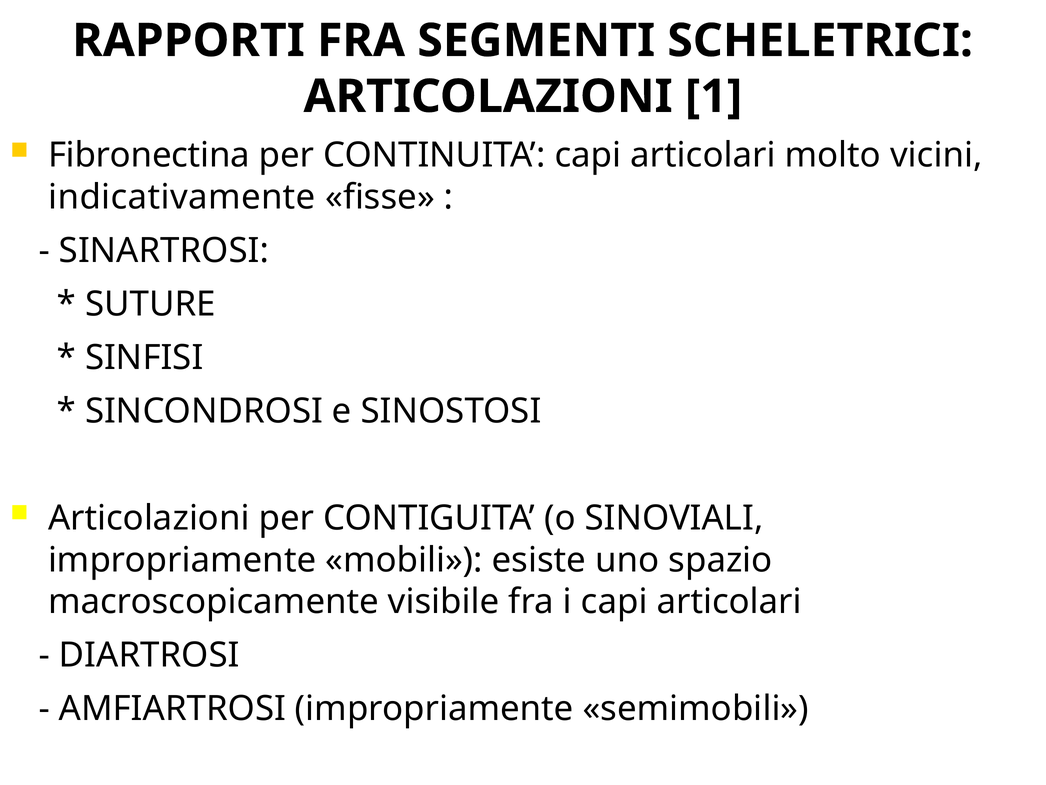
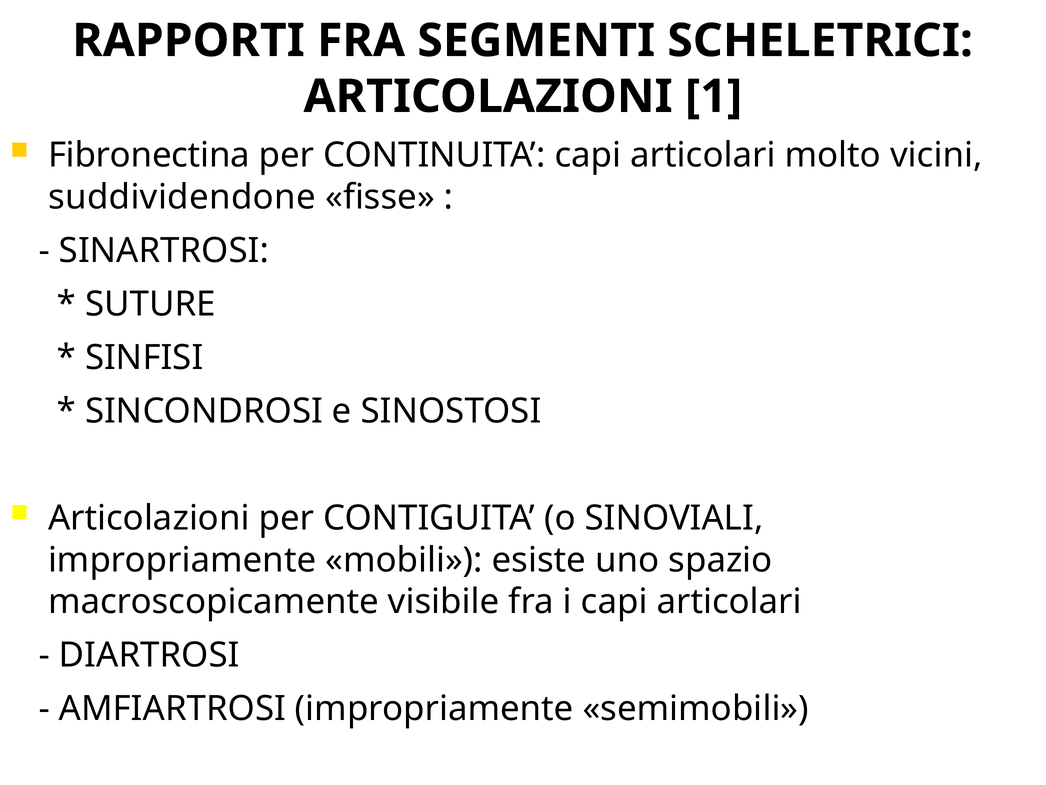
indicativamente: indicativamente -> suddividendone (182, 197)
